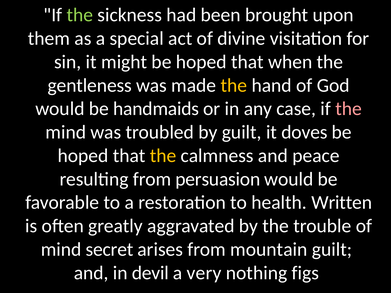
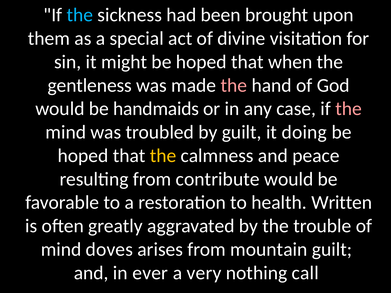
the colour: light green -> light blue (80, 15)
the colour: yellow -> pink (234, 85)
doves: doves -> doing (304, 132)
persuasion: persuasion -> contribute (218, 179)
secret: secret -> doves (109, 250)
devil: devil -> ever (150, 273)
figs: figs -> call (305, 273)
